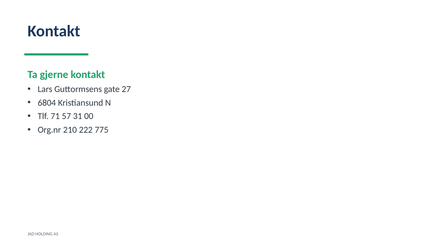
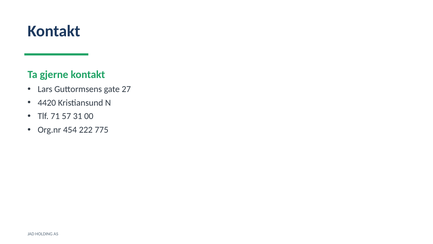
6804: 6804 -> 4420 (47, 103)
210: 210 -> 454 (70, 130)
